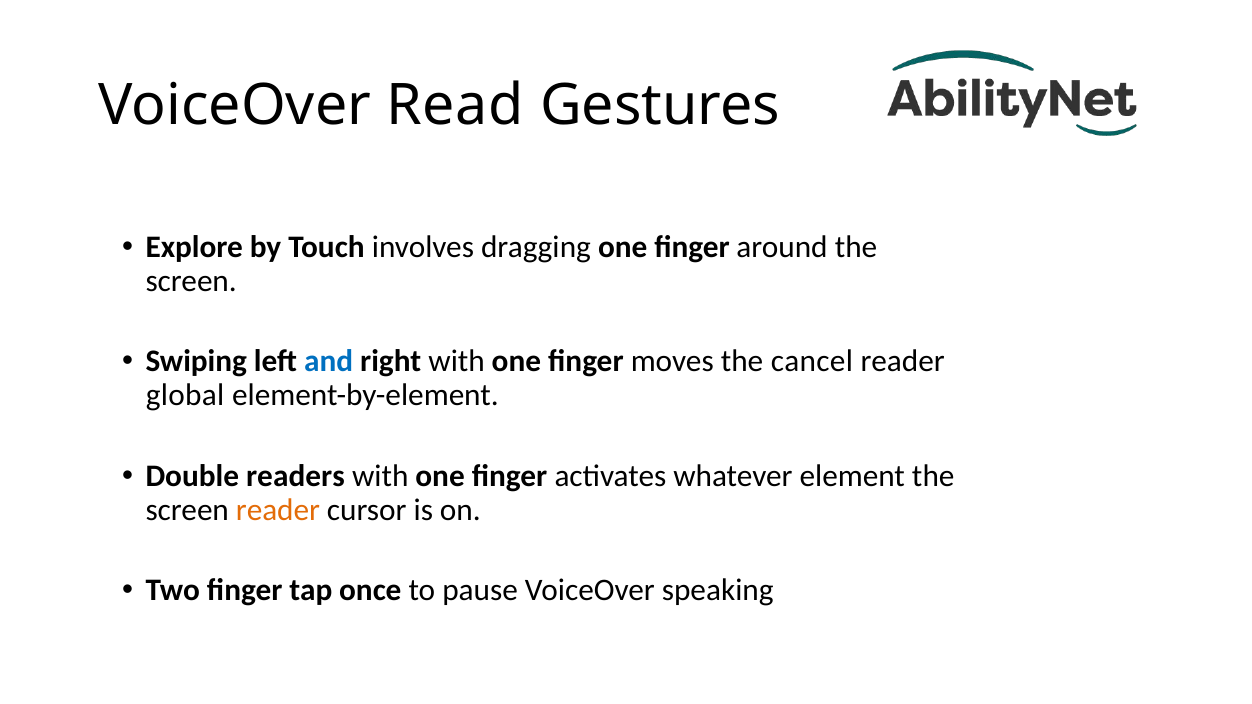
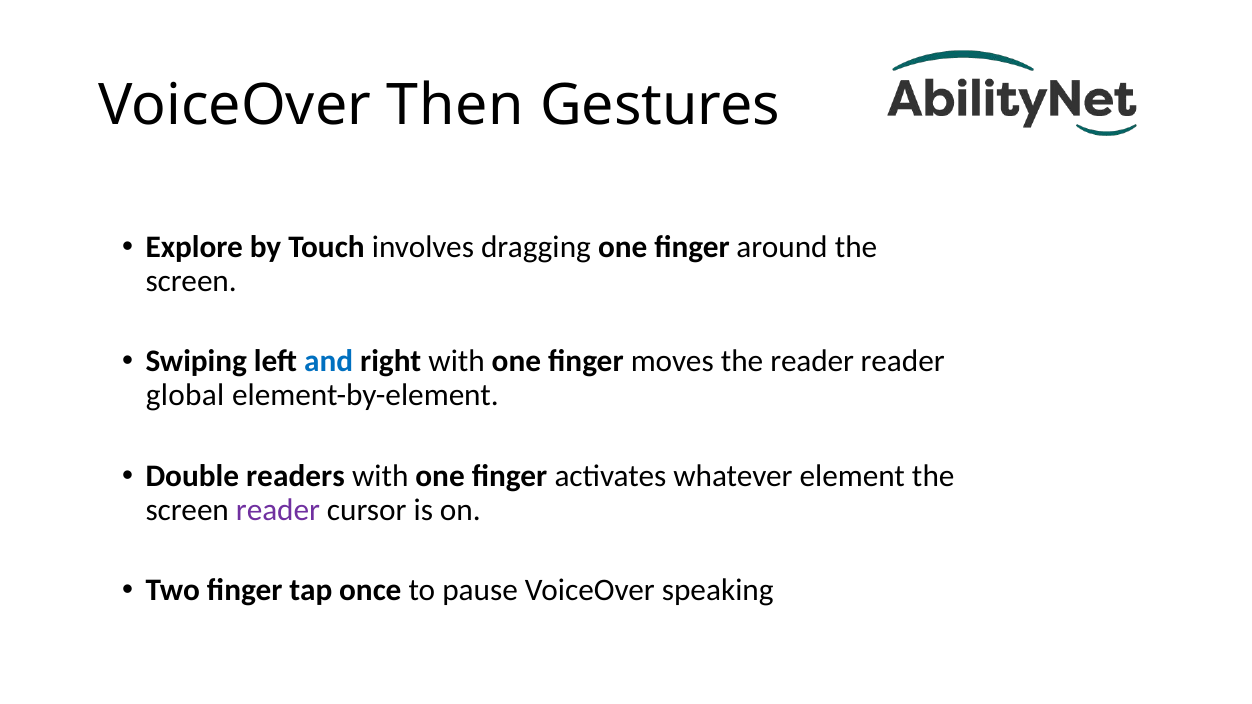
Read: Read -> Then (455, 105)
the cancel: cancel -> reader (812, 362)
reader colour: orange -> purple (278, 510)
